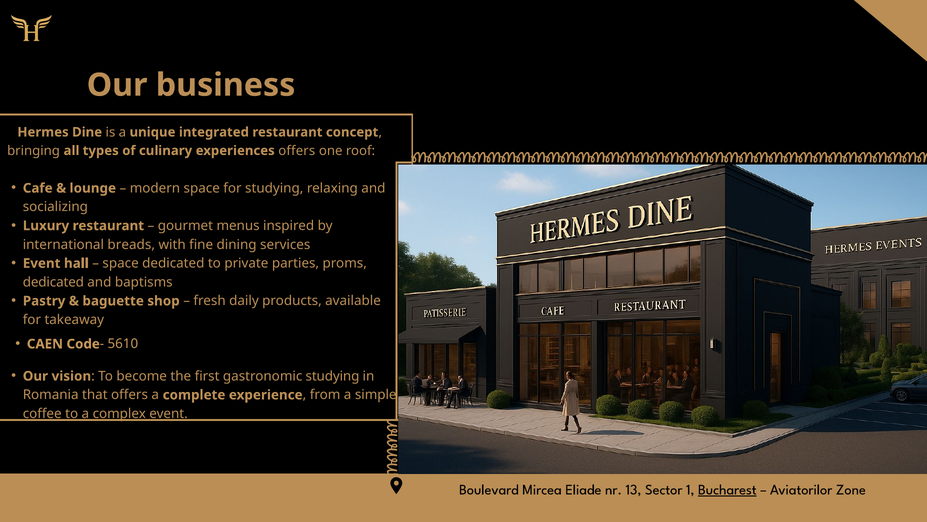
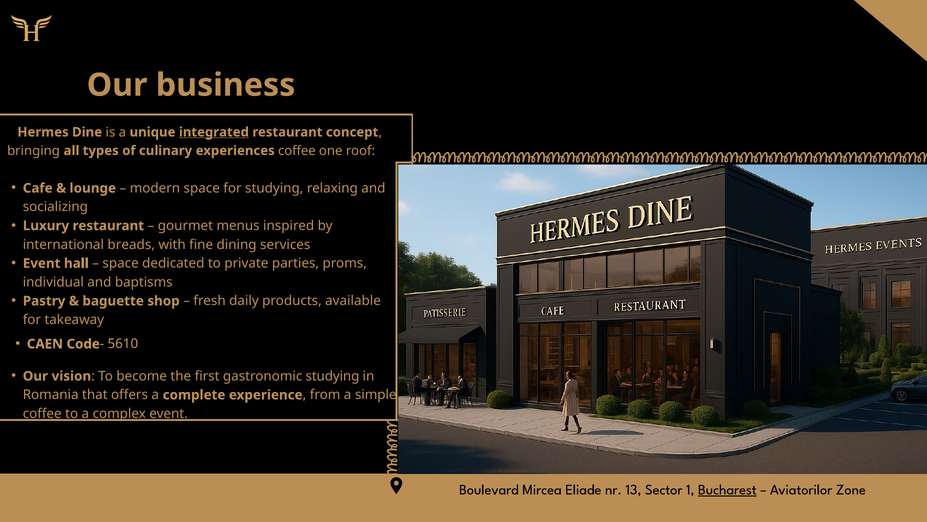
integrated underline: none -> present (214, 132)
experiences offers: offers -> coffee (297, 150)
dedicated: dedicated -> individual (53, 282)
